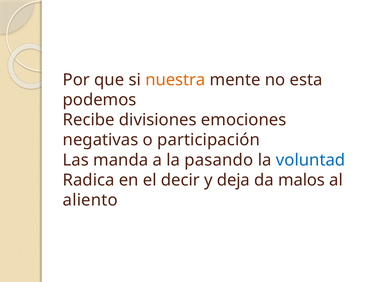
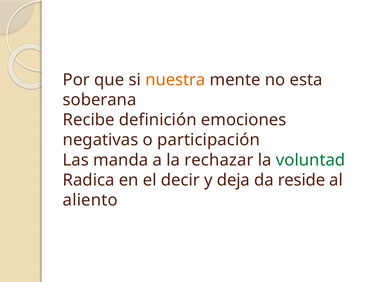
podemos: podemos -> soberana (100, 100)
divisiones: divisiones -> definición (158, 120)
pasando: pasando -> rechazar (219, 160)
voluntad colour: blue -> green (311, 160)
malos: malos -> reside (302, 180)
